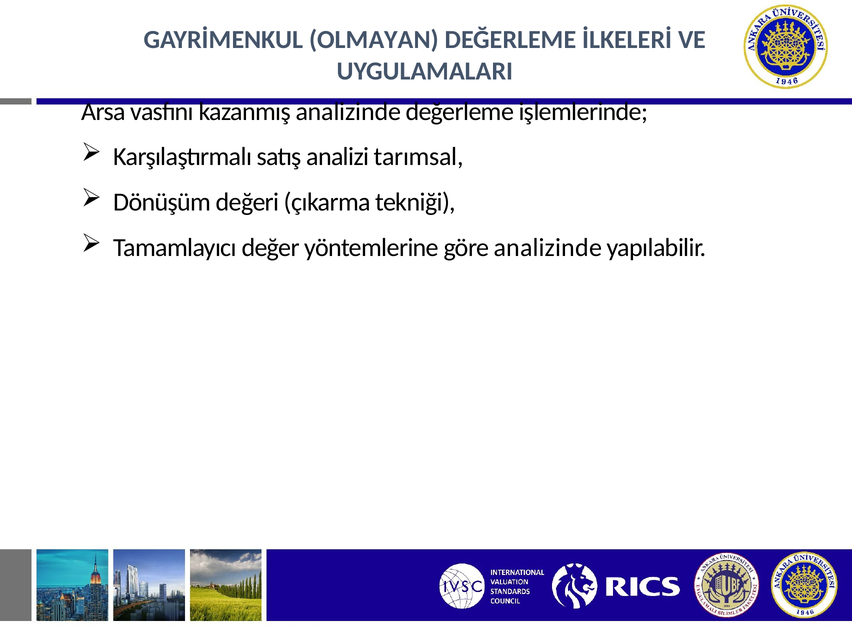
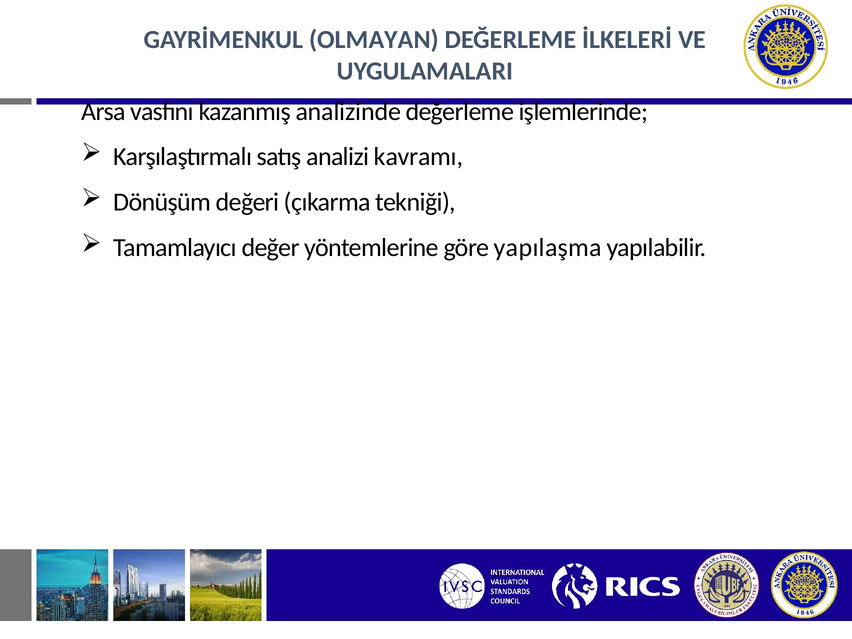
tarımsal: tarımsal -> kavramı (419, 157)
göre analizinde: analizinde -> yapılaşma (548, 248)
